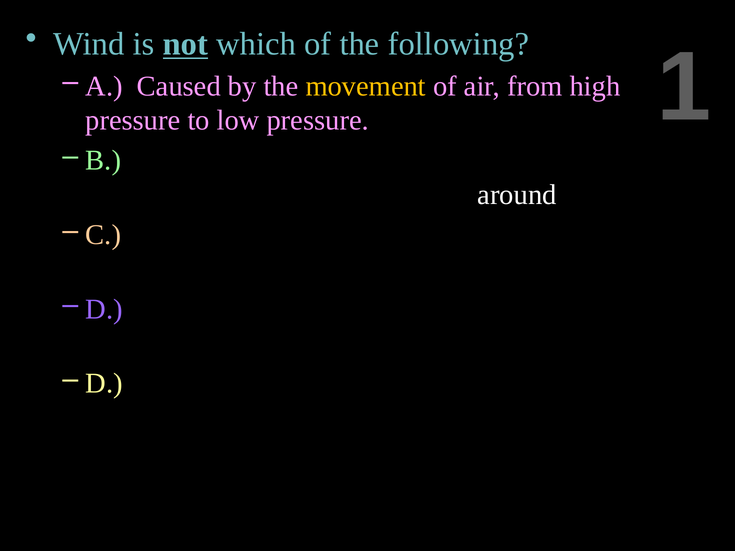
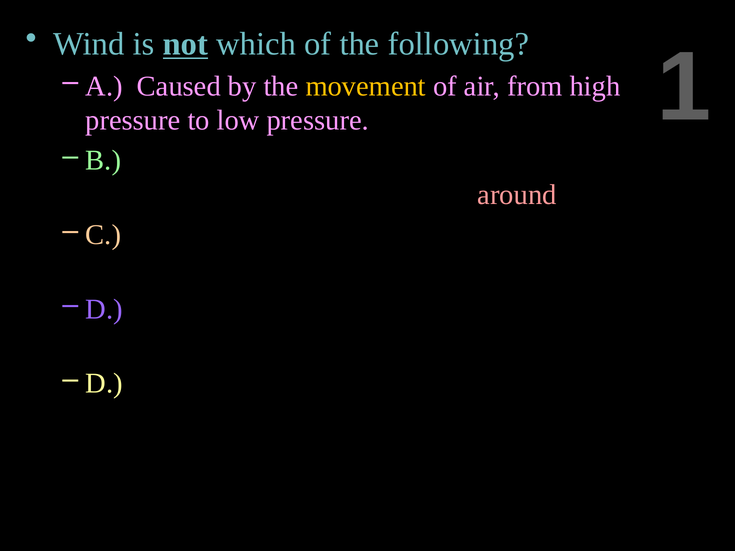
around colour: white -> pink (517, 195)
